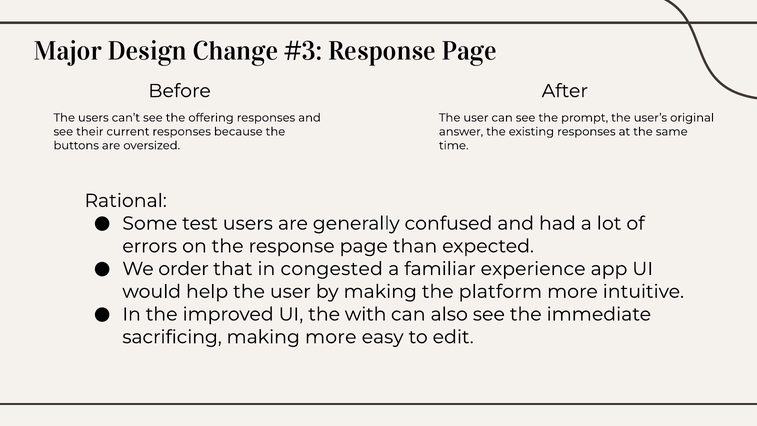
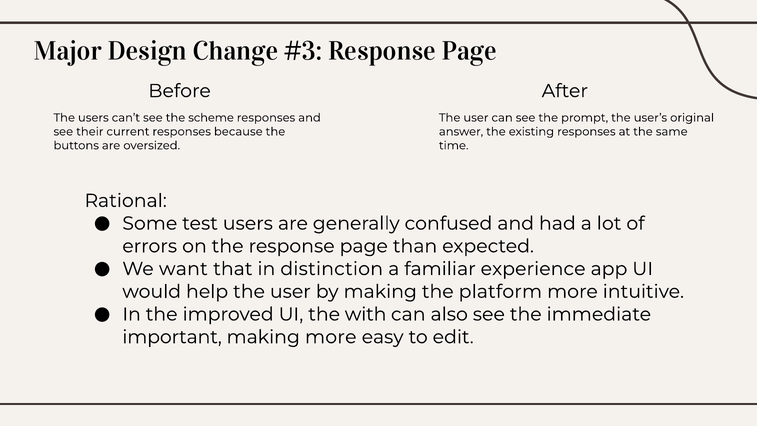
offering: offering -> scheme (211, 118)
order: order -> want (183, 269)
congested: congested -> distinction (332, 269)
sacrificing: sacrificing -> important (172, 337)
